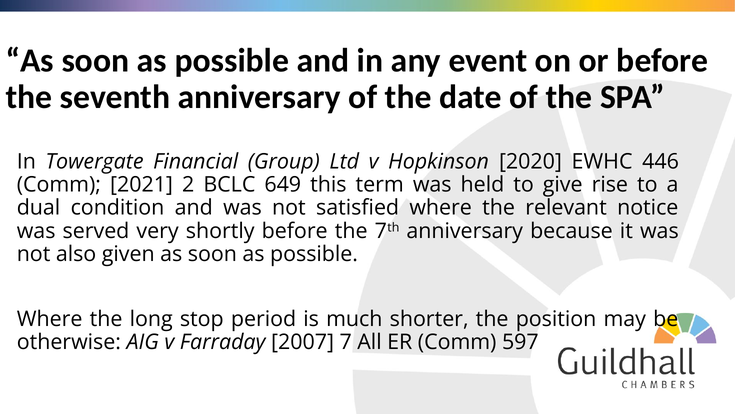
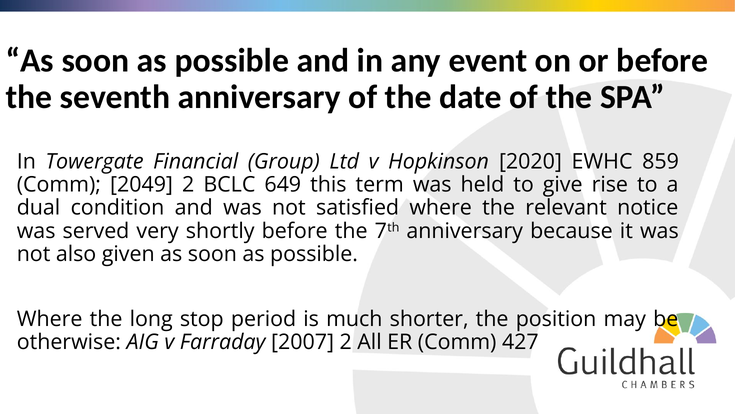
446: 446 -> 859 (661, 161)
2021: 2021 -> 2049 (142, 184)
2007 7: 7 -> 2 (346, 342)
597: 597 -> 427 (520, 342)
